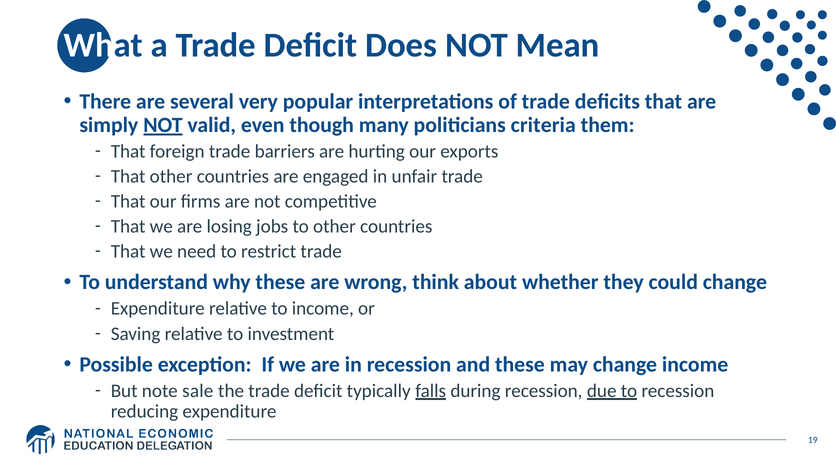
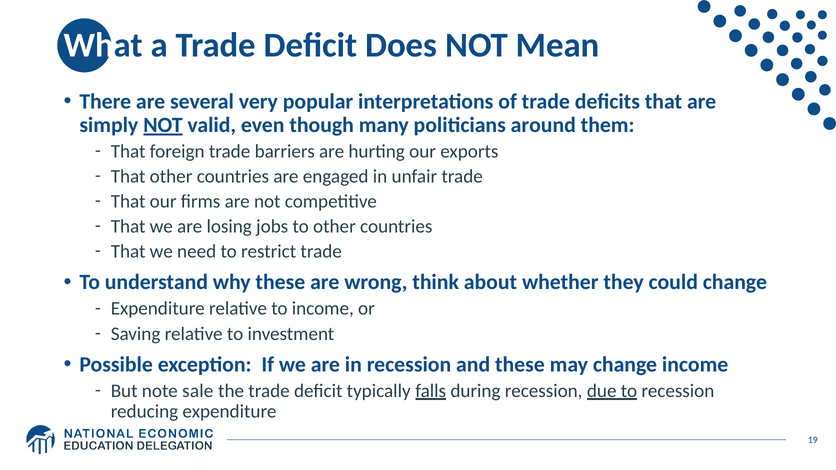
criteria: criteria -> around (543, 125)
